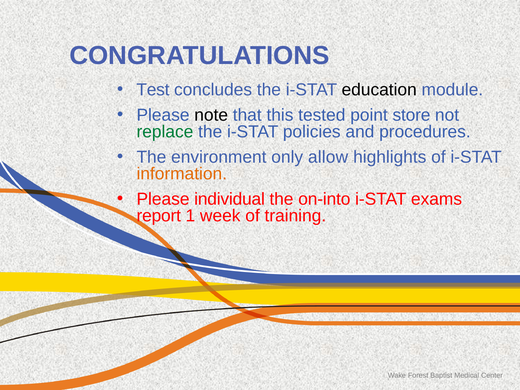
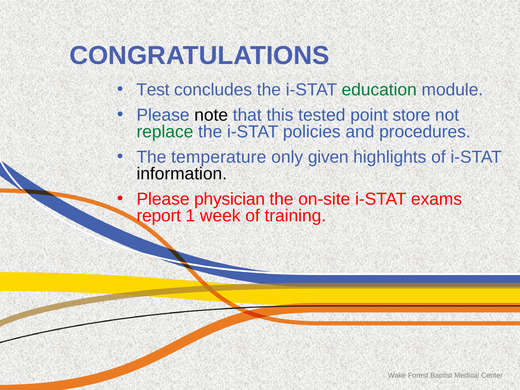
education colour: black -> green (379, 90)
environment: environment -> temperature (219, 157)
allow: allow -> given (328, 157)
information colour: orange -> black (182, 174)
individual: individual -> physician (230, 199)
on-into: on-into -> on-site (324, 199)
